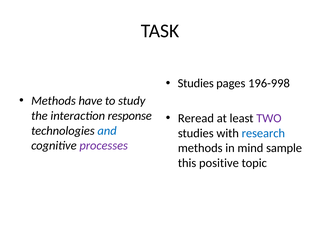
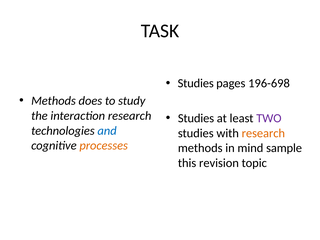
196-998: 196-998 -> 196-698 (269, 83)
have: have -> does (90, 101)
interaction response: response -> research (130, 116)
Reread: Reread -> Studies (196, 118)
research colour: blue -> orange (263, 133)
processes colour: purple -> orange (104, 146)
positive: positive -> revision (219, 163)
